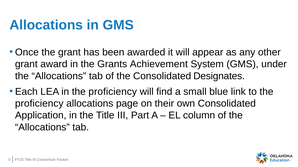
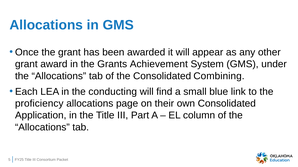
Designates: Designates -> Combining (219, 76)
in the proficiency: proficiency -> conducting (113, 92)
